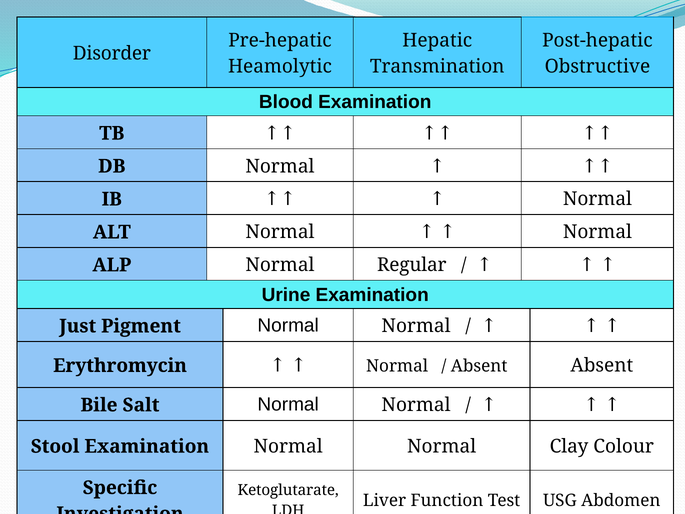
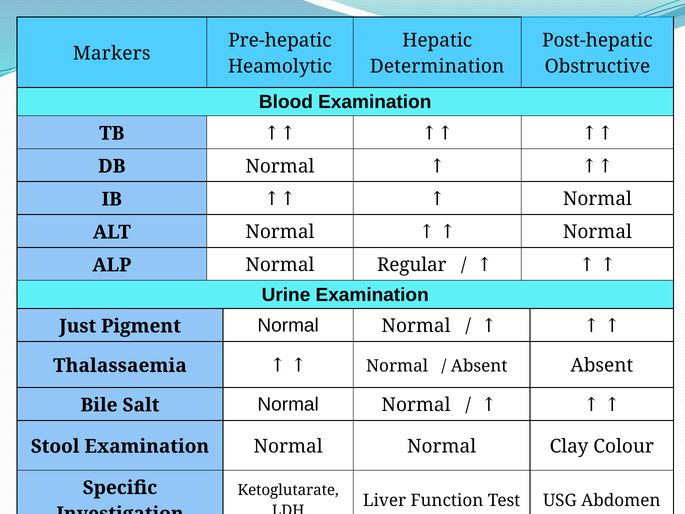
Disorder: Disorder -> Markers (112, 53)
Transmination: Transmination -> Determination (437, 66)
Erythromycin: Erythromycin -> Thalassaemia (120, 365)
